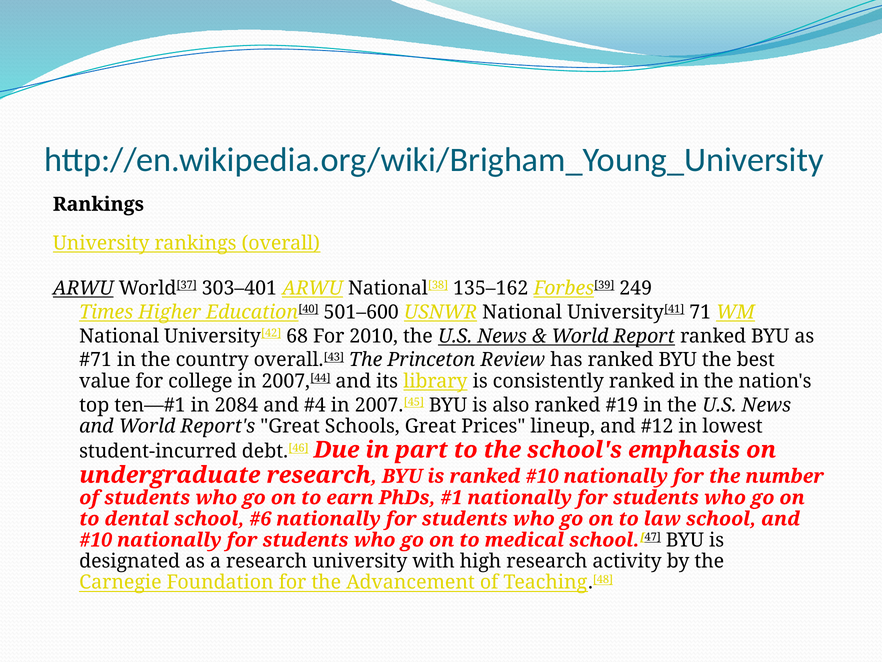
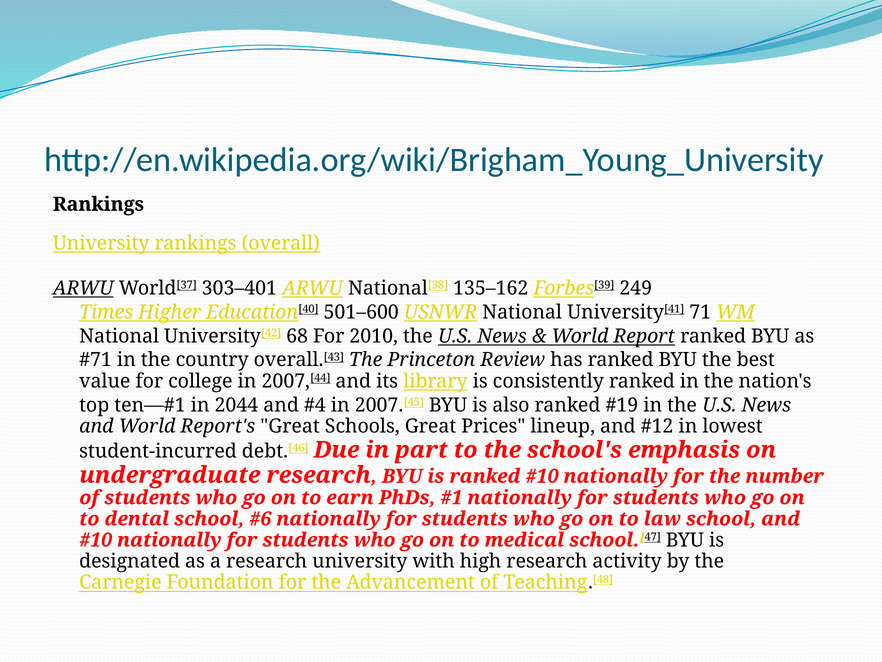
2084: 2084 -> 2044 (236, 405)
